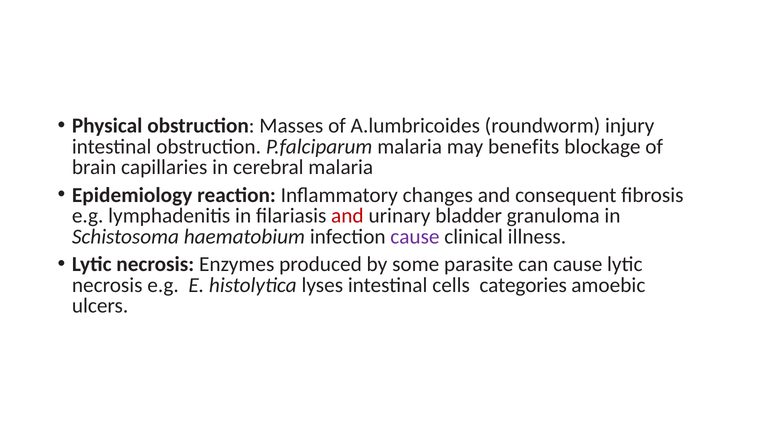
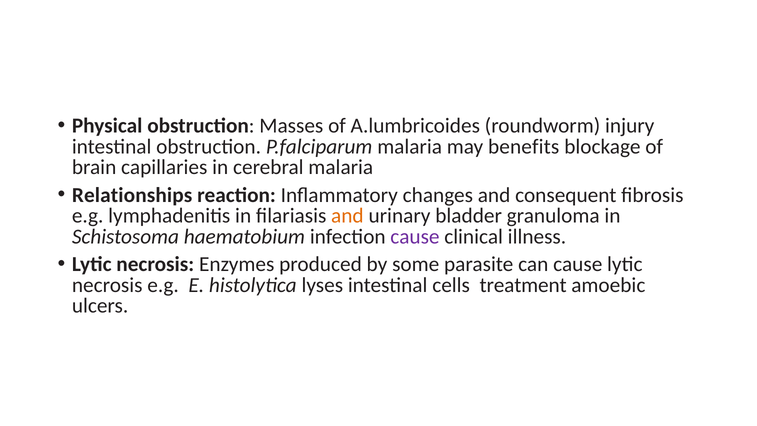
Epidemiology: Epidemiology -> Relationships (132, 195)
and colour: red -> orange (347, 216)
categories: categories -> treatment (523, 285)
